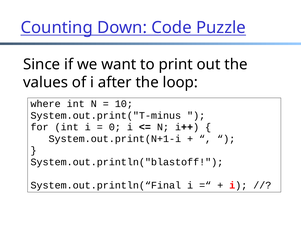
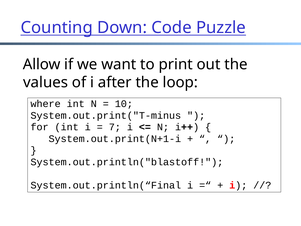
Since: Since -> Allow (42, 64)
0: 0 -> 7 (115, 127)
